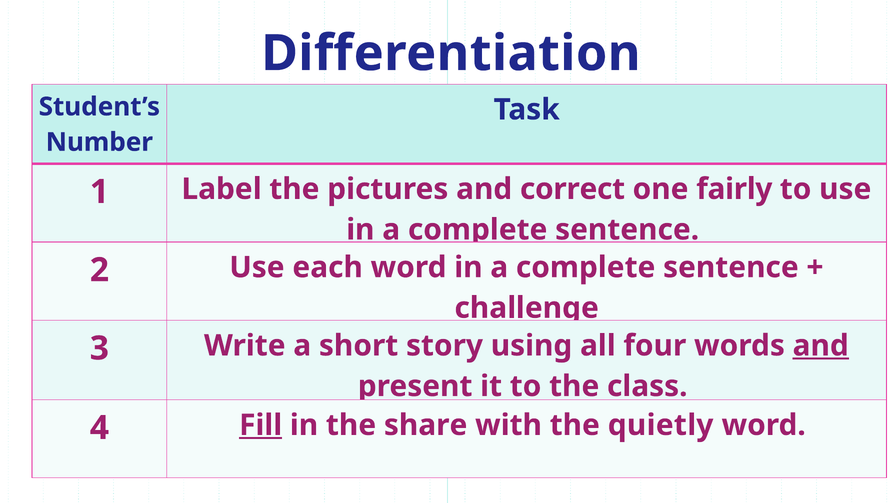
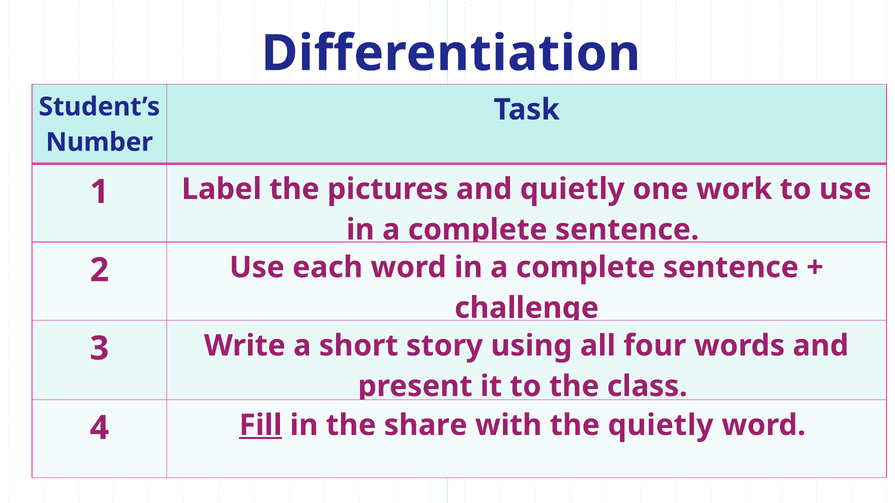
and correct: correct -> quietly (572, 189)
fairly: fairly -> work (734, 189)
and underline: present -> none (821, 346)
